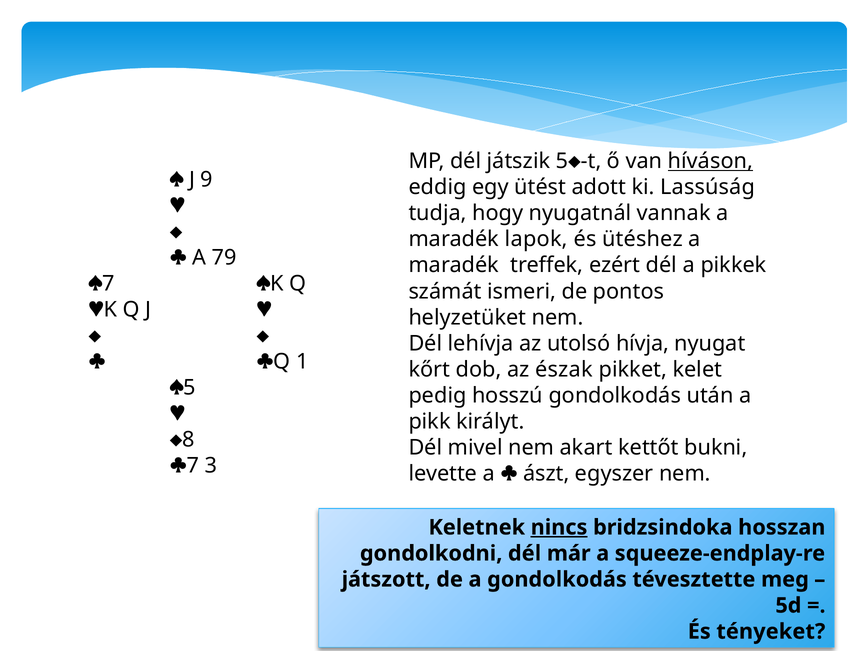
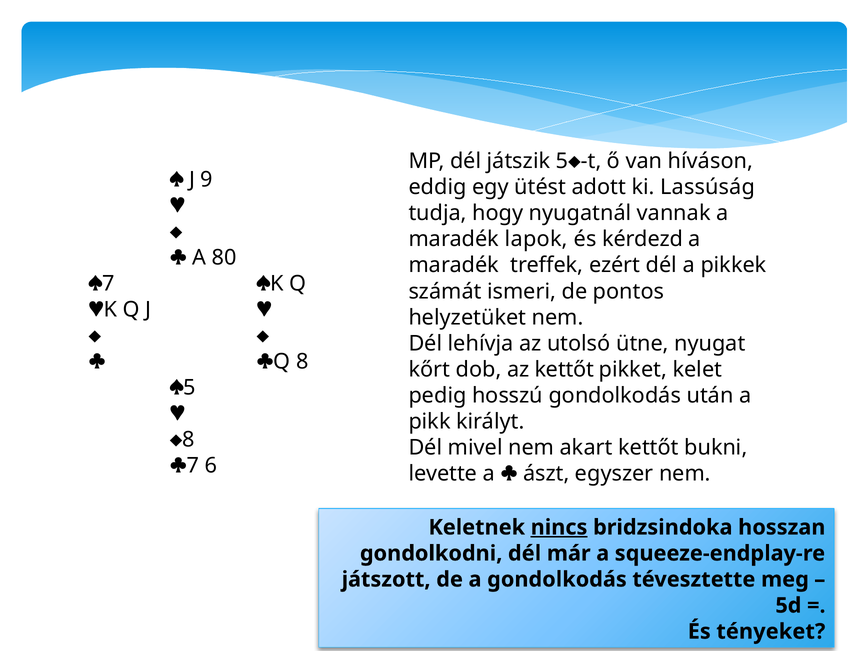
híváson underline: present -> none (710, 161)
ütéshez: ütéshez -> kérdezd (643, 239)
79: 79 -> 80 (224, 257)
hívja: hívja -> ütne (642, 343)
1: 1 -> 8 (302, 362)
az észak: észak -> kettőt (564, 369)
3: 3 -> 6 (211, 466)
